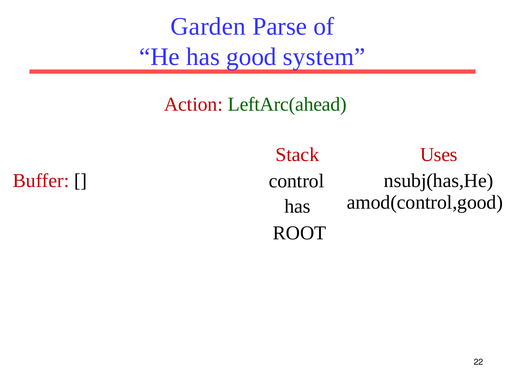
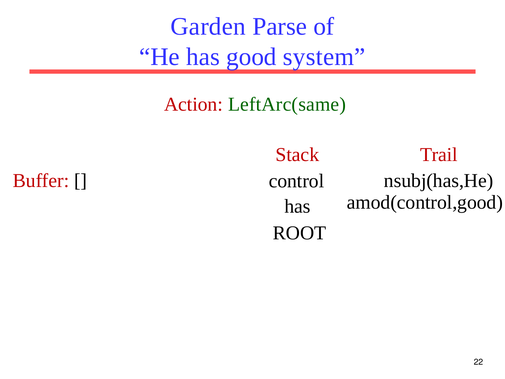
LeftArc(ahead: LeftArc(ahead -> LeftArc(same (287, 104)
Uses: Uses -> Trail (439, 154)
